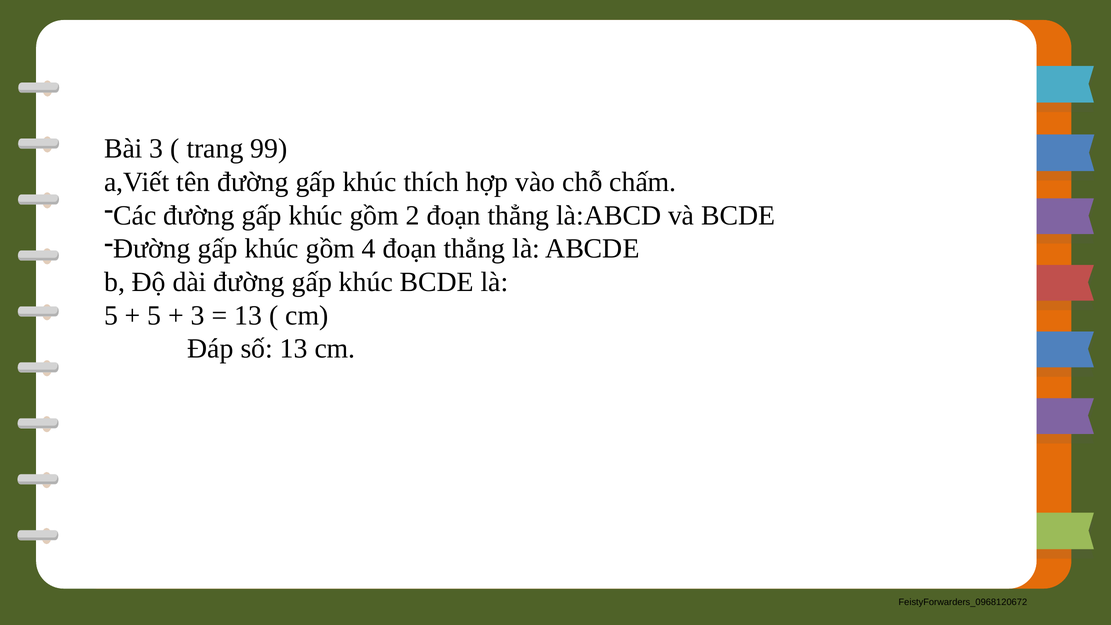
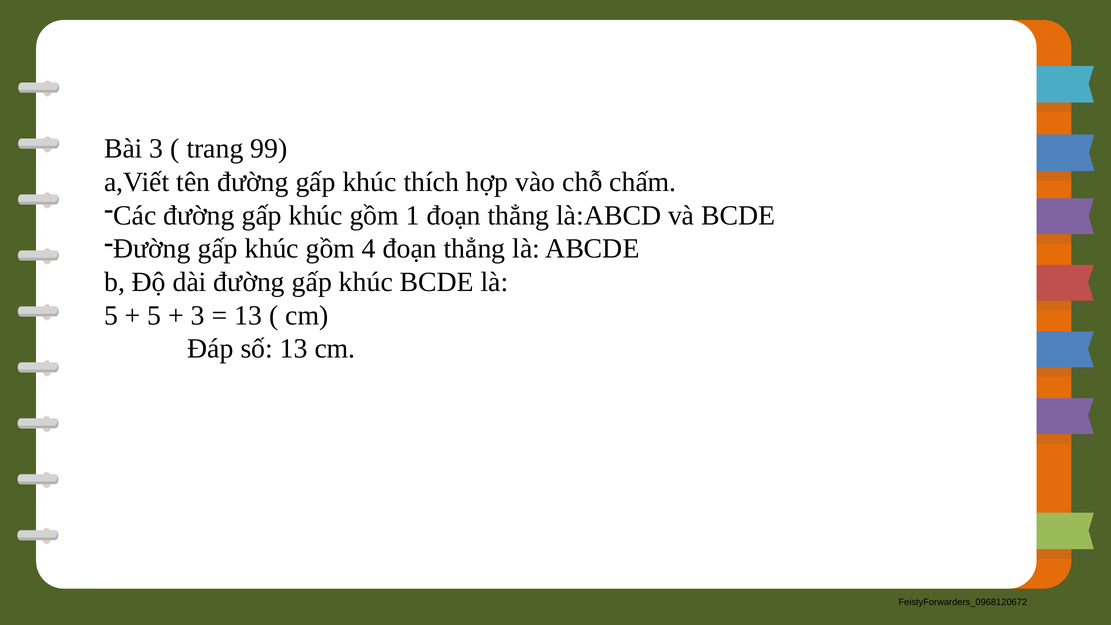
2: 2 -> 1 (413, 215)
